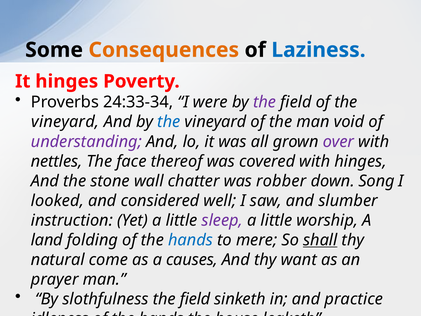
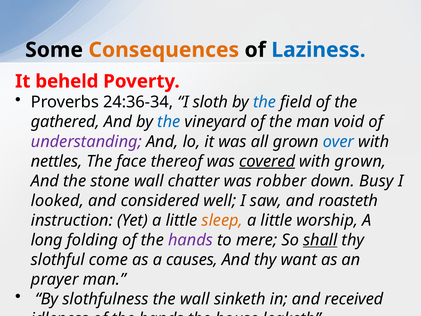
It hinges: hinges -> beheld (67, 81)
24:33-34: 24:33-34 -> 24:36-34 (138, 102)
were: were -> sloth (210, 102)
the colour: purple -> blue (265, 102)
vineyard: vineyard -> gathered (65, 122)
over colour: purple -> blue (338, 141)
covered underline: none -> present (267, 161)
with hinges: hinges -> grown (360, 161)
Song: Song -> Busy (376, 181)
slumber: slumber -> roasteth (348, 200)
sleep colour: purple -> orange (222, 220)
land: land -> long (47, 240)
hands colour: blue -> purple (191, 240)
natural: natural -> slothful (58, 259)
slothfulness the field: field -> wall (195, 299)
practice: practice -> received (354, 299)
